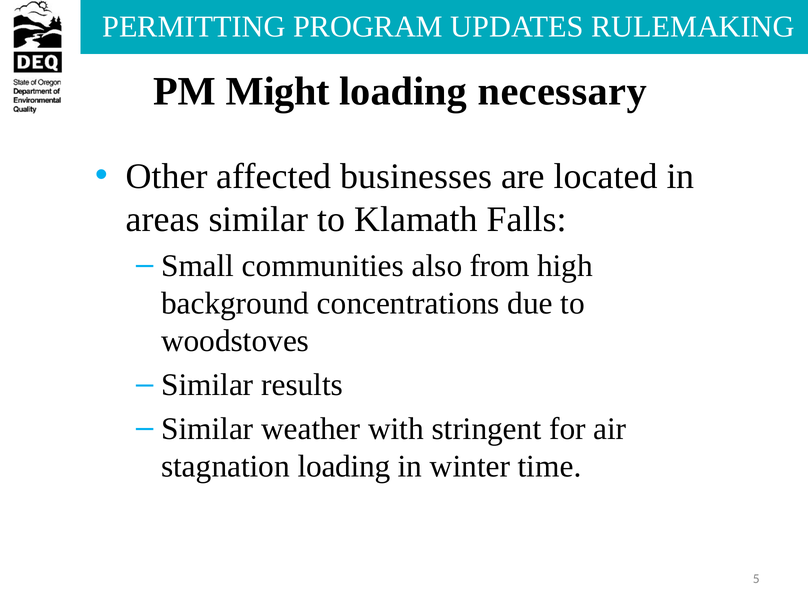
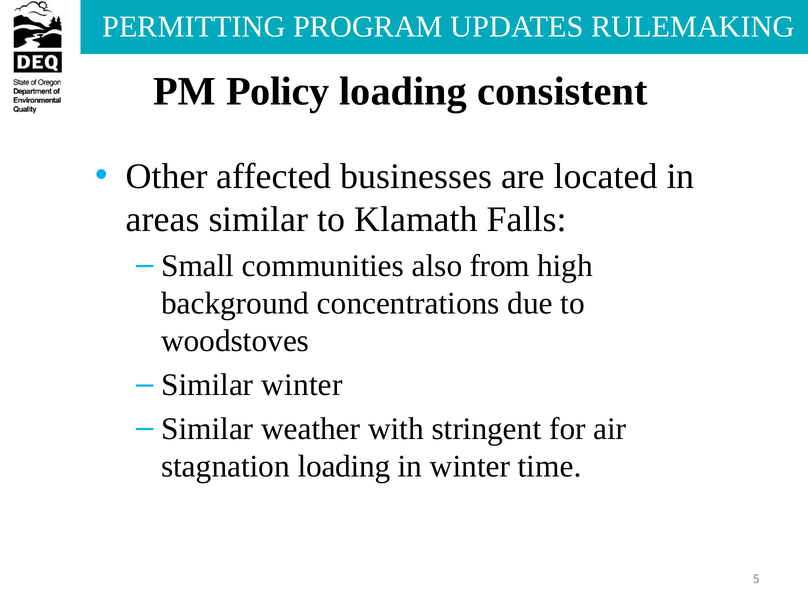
Might: Might -> Policy (278, 92)
necessary: necessary -> consistent (562, 92)
Similar results: results -> winter (302, 385)
